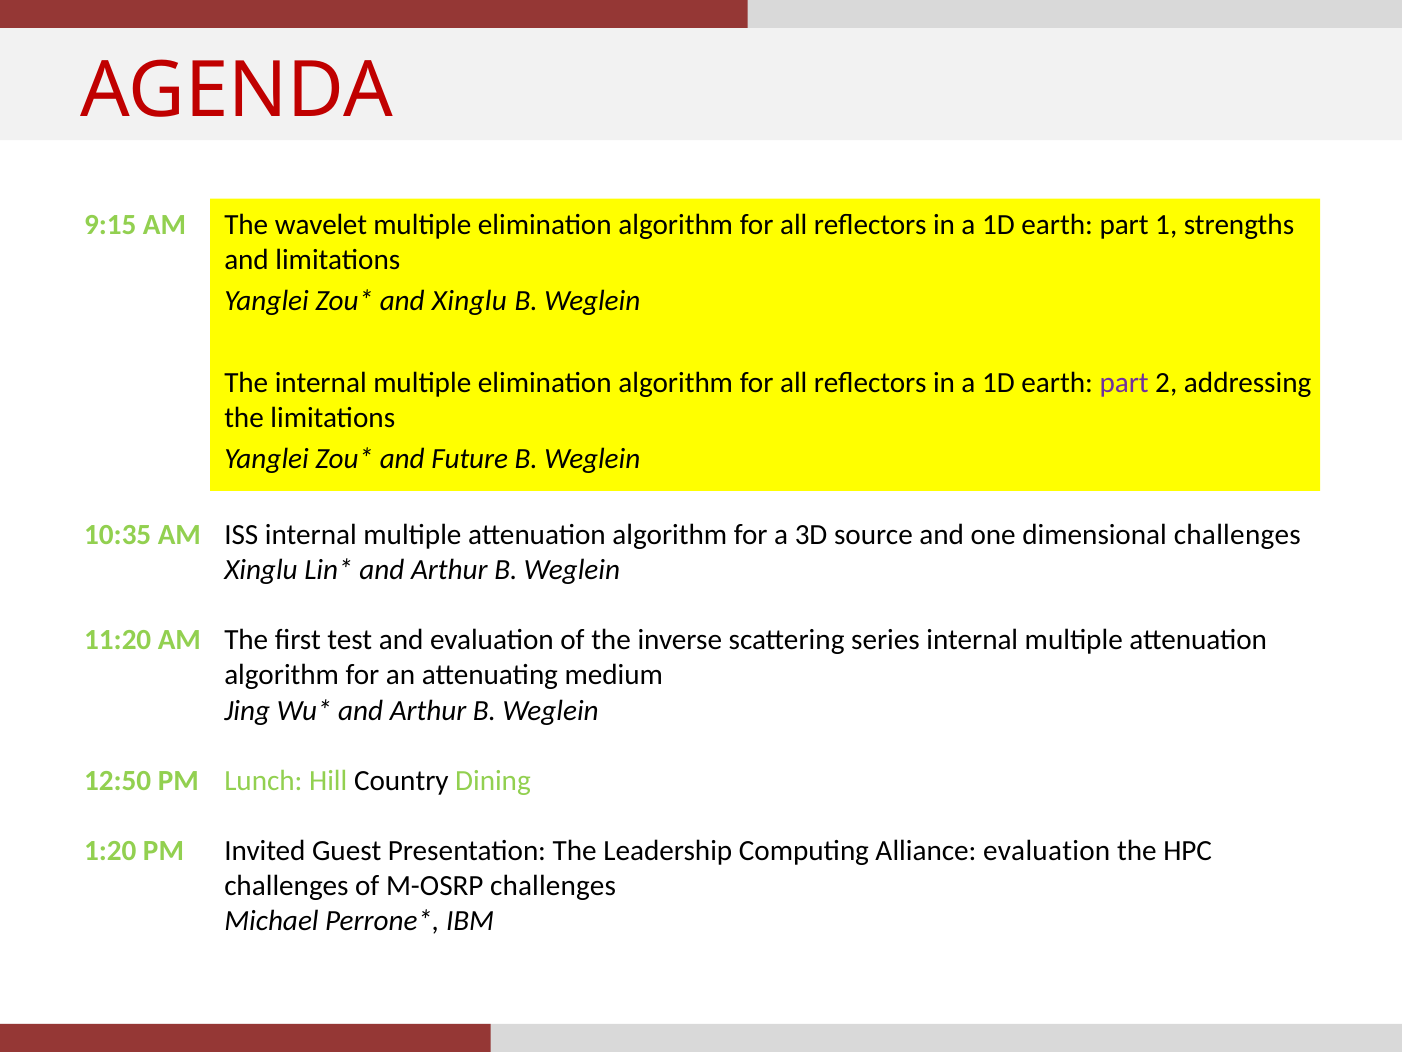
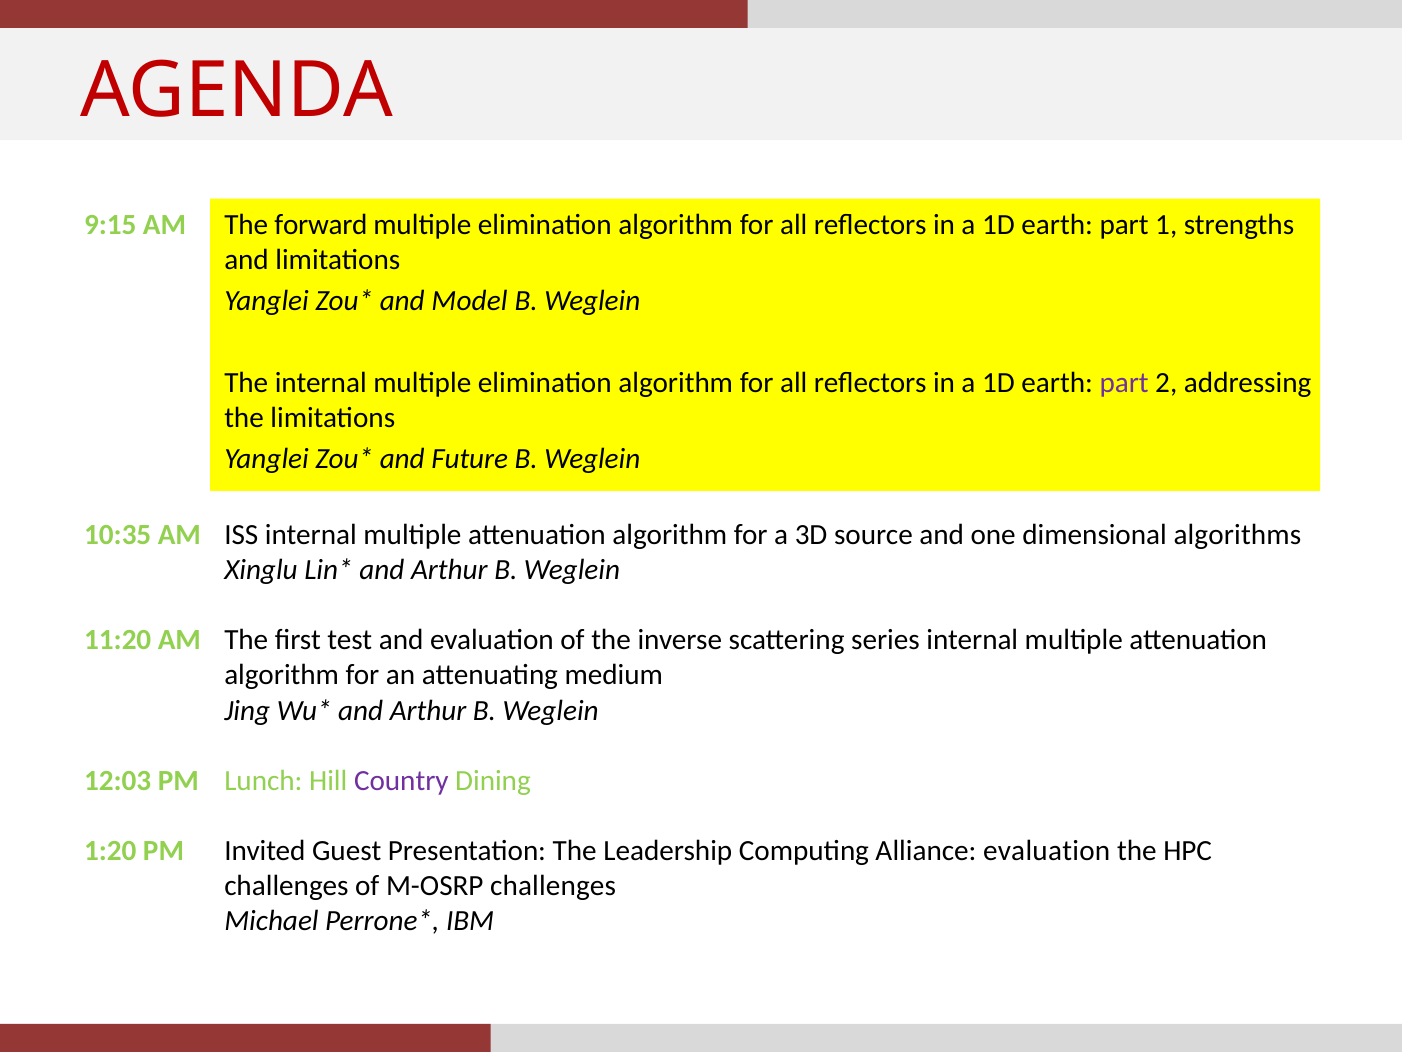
wavelet: wavelet -> forward (321, 225)
and Xinglu: Xinglu -> Model (470, 301)
dimensional challenges: challenges -> algorithms (1237, 535)
12:50: 12:50 -> 12:03 (118, 780)
Country colour: black -> purple (401, 780)
